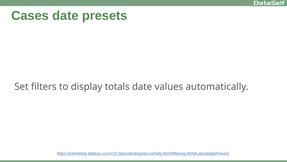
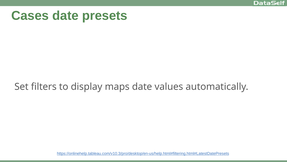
totals: totals -> maps (117, 86)
